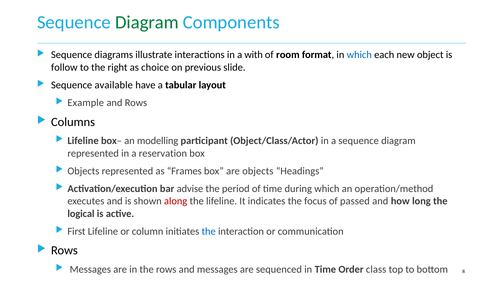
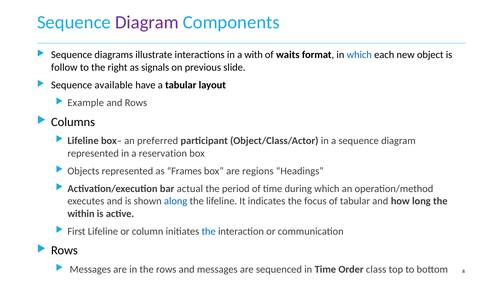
Diagram colour: green -> purple (147, 22)
room: room -> waits (288, 55)
choice: choice -> signals (155, 67)
modelling: modelling -> preferred (158, 141)
are objects: objects -> regions (258, 171)
advise: advise -> actual (190, 188)
along colour: red -> blue (176, 201)
of passed: passed -> tabular (355, 201)
logical: logical -> within (81, 213)
